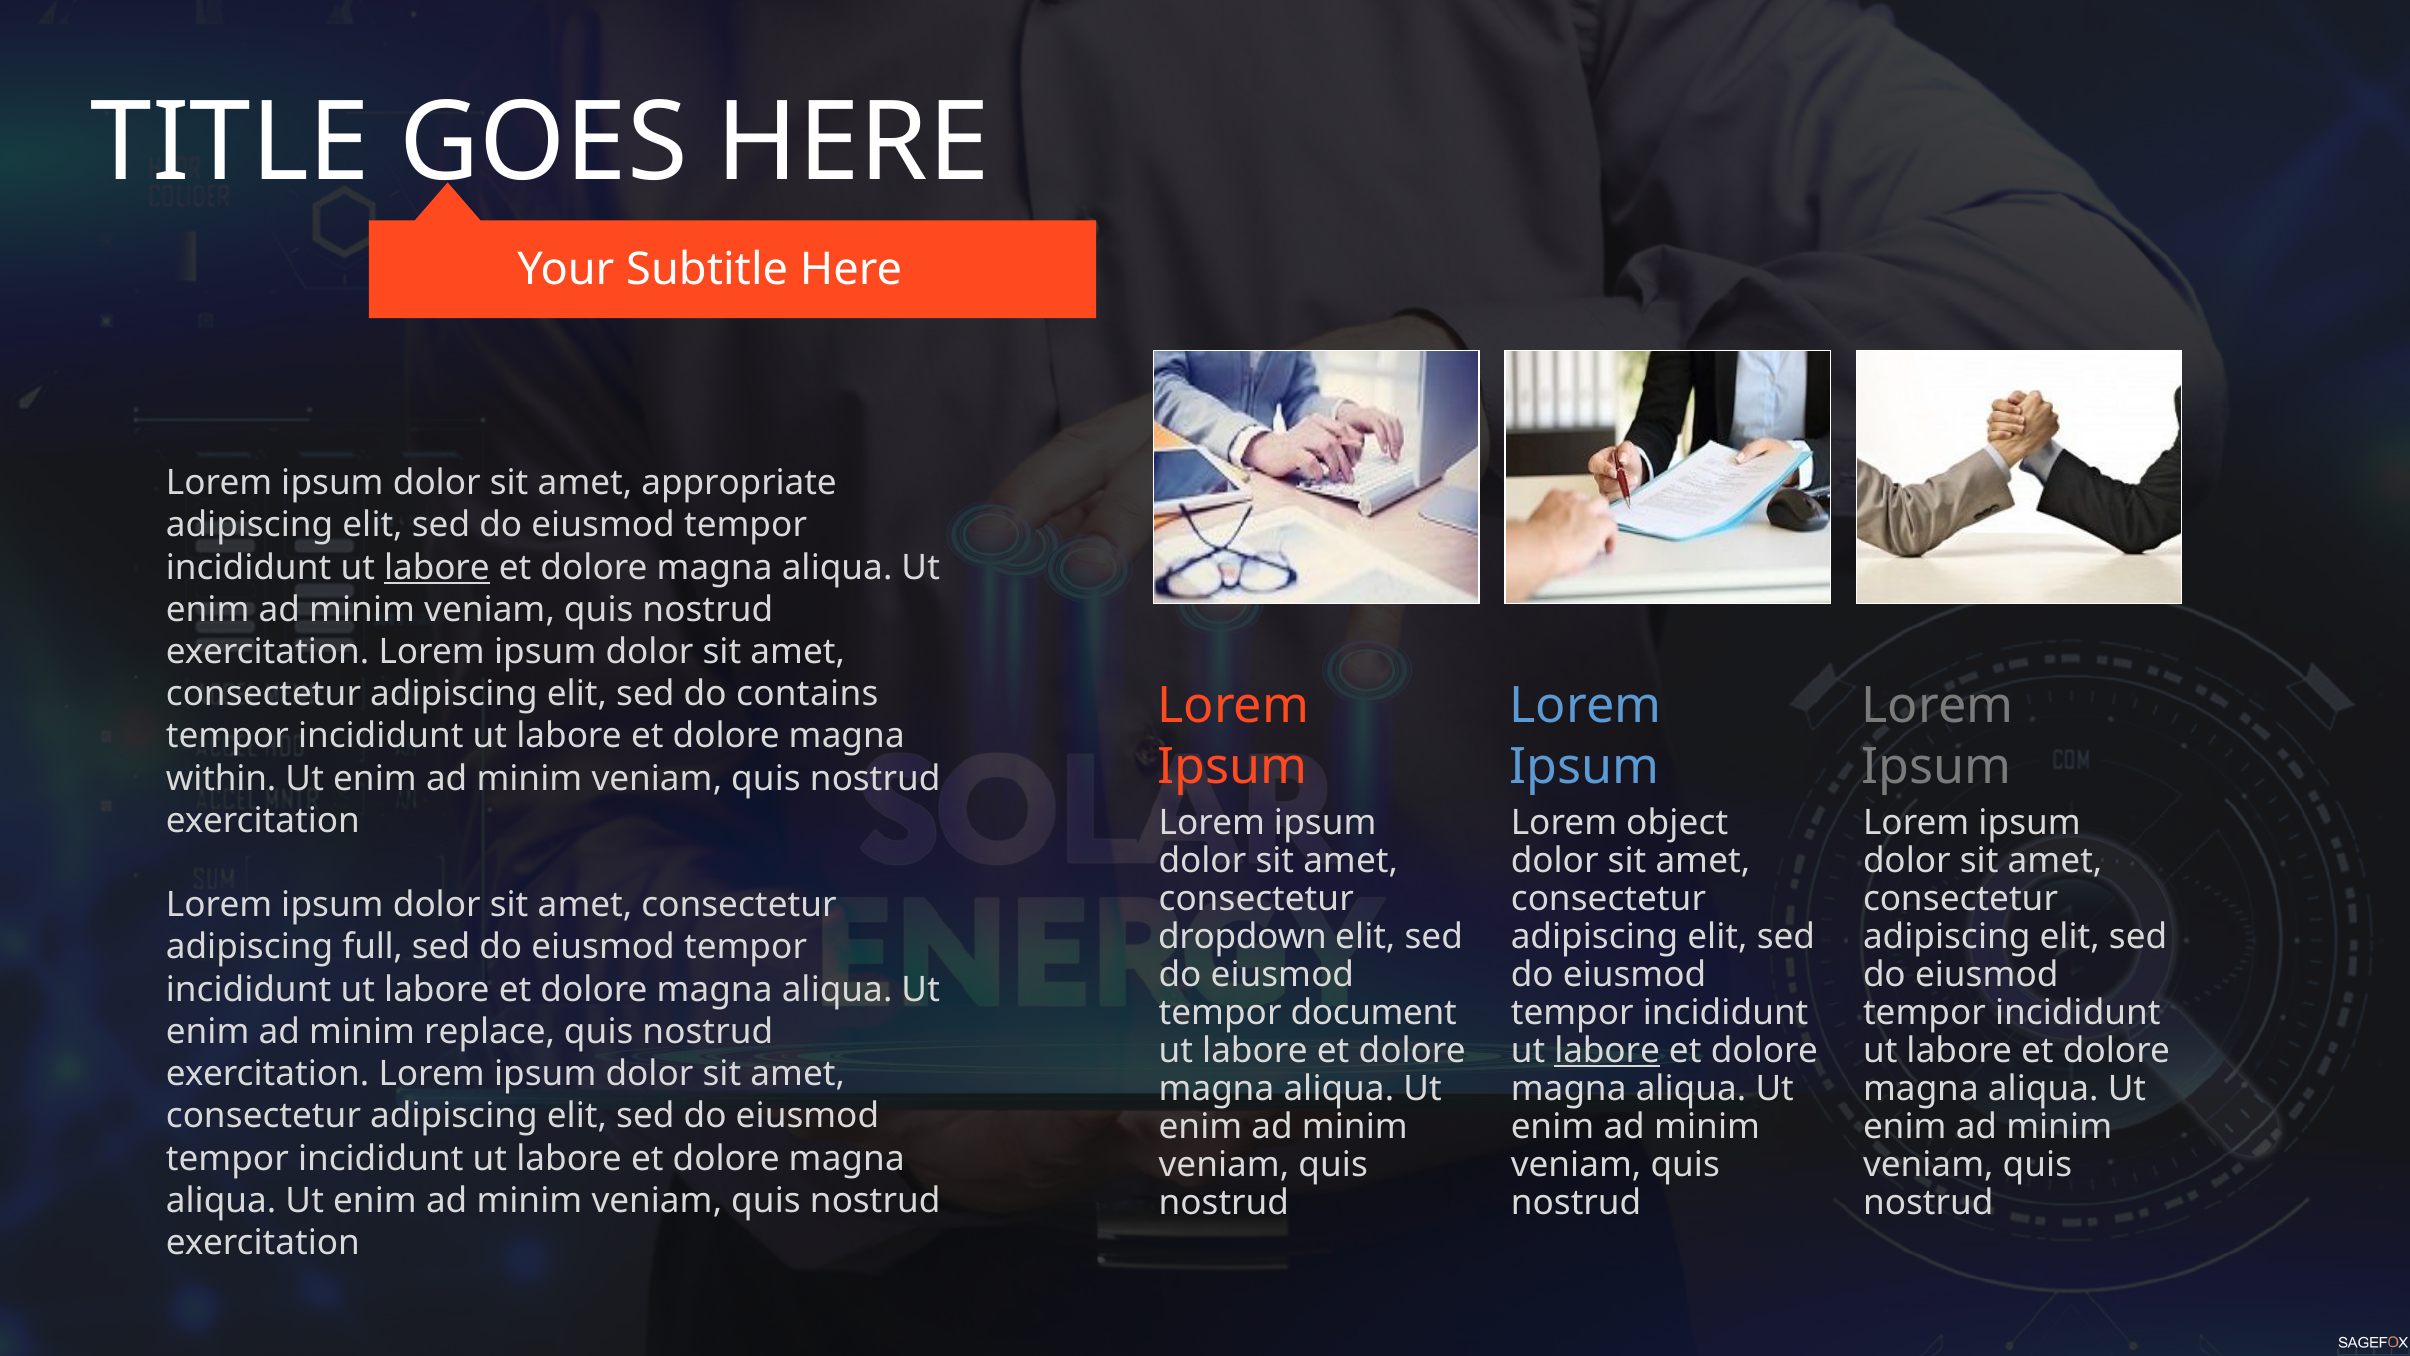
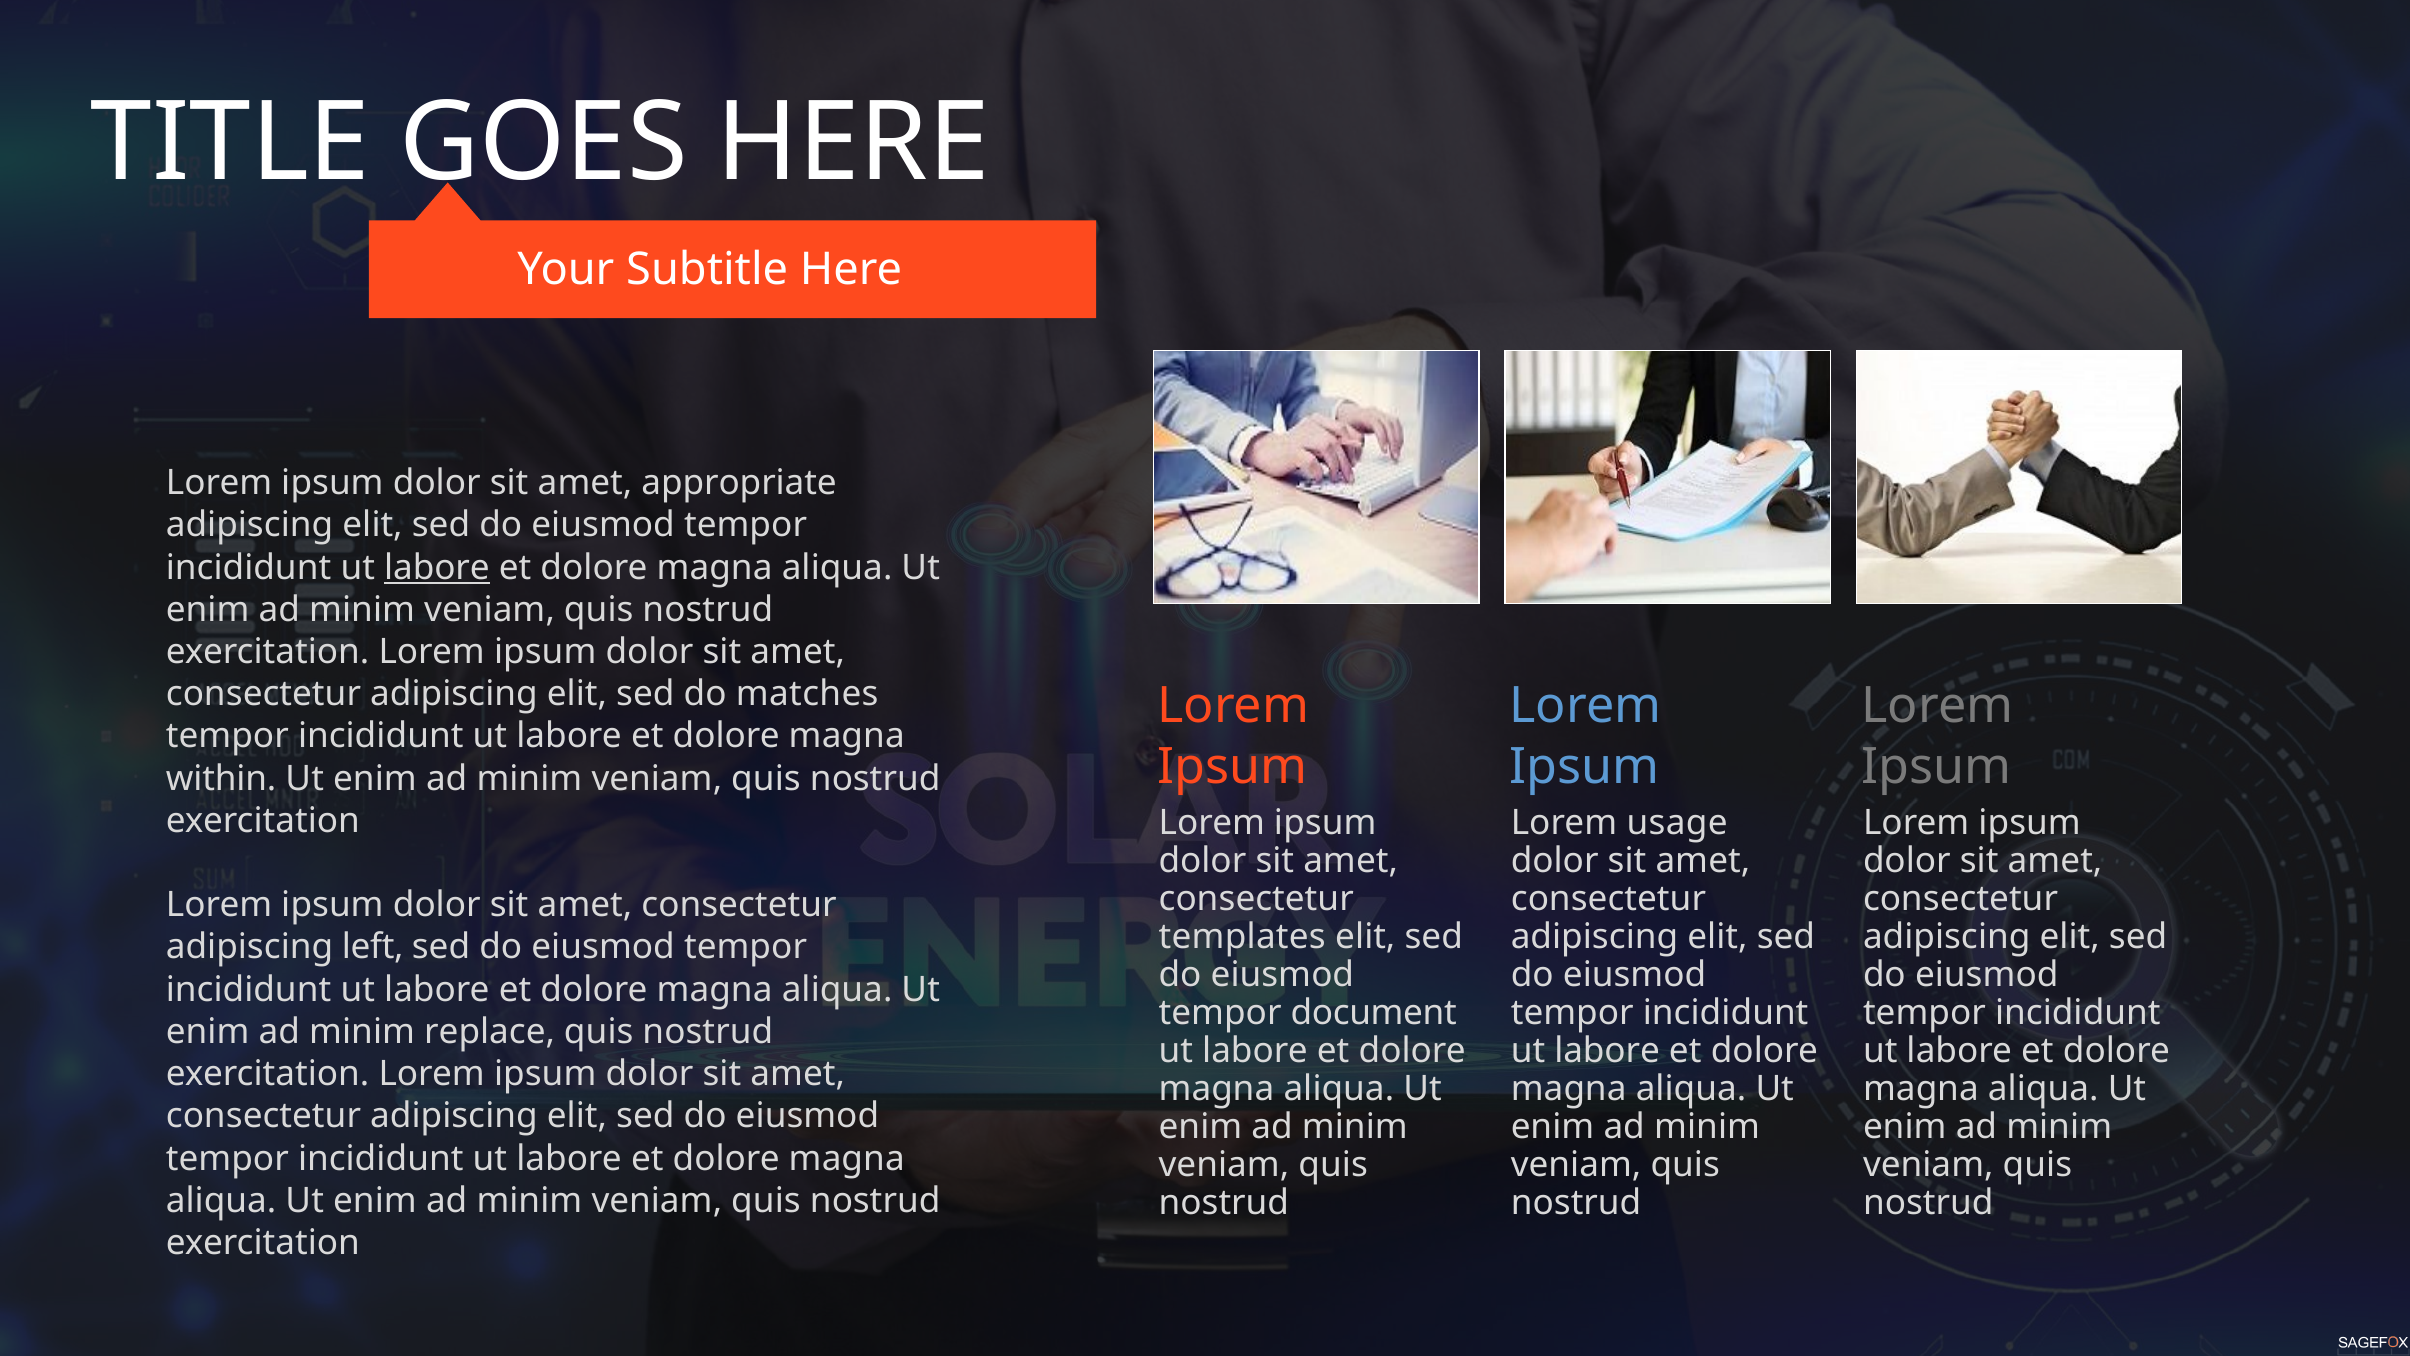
contains: contains -> matches (807, 694)
object: object -> usage (1677, 822)
dropdown: dropdown -> templates (1242, 936)
full: full -> left (373, 947)
labore underline: present -> none (1607, 1050)
